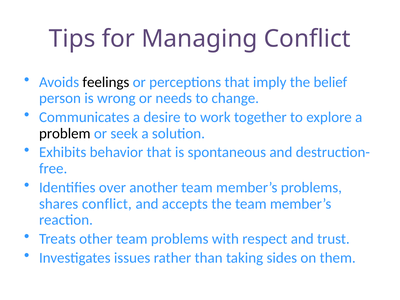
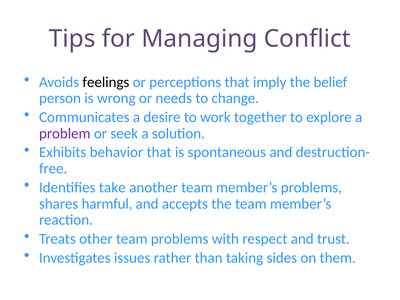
problem colour: black -> purple (65, 133)
over: over -> take (112, 188)
shares conflict: conflict -> harmful (107, 204)
